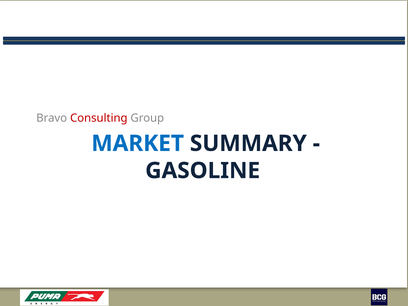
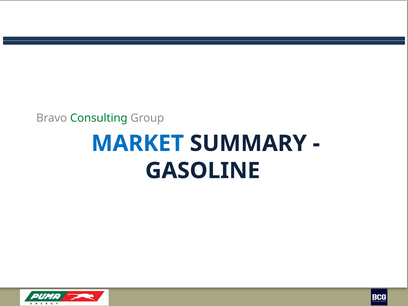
Consulting colour: red -> green (99, 118)
